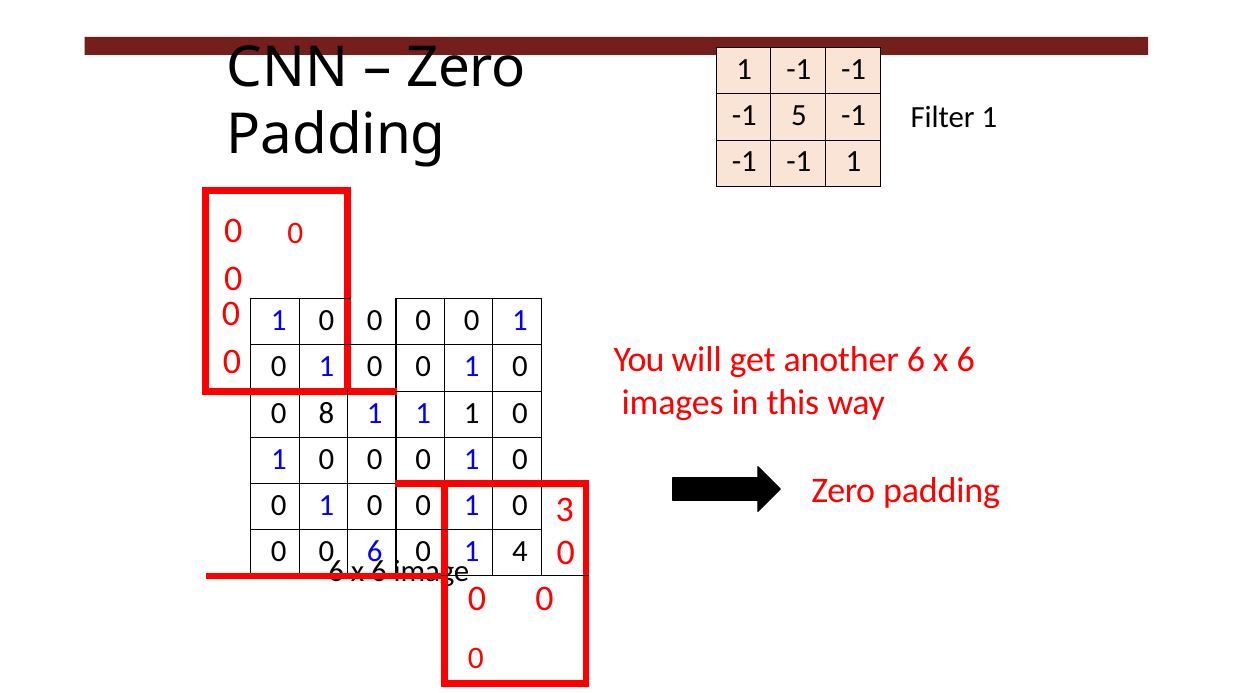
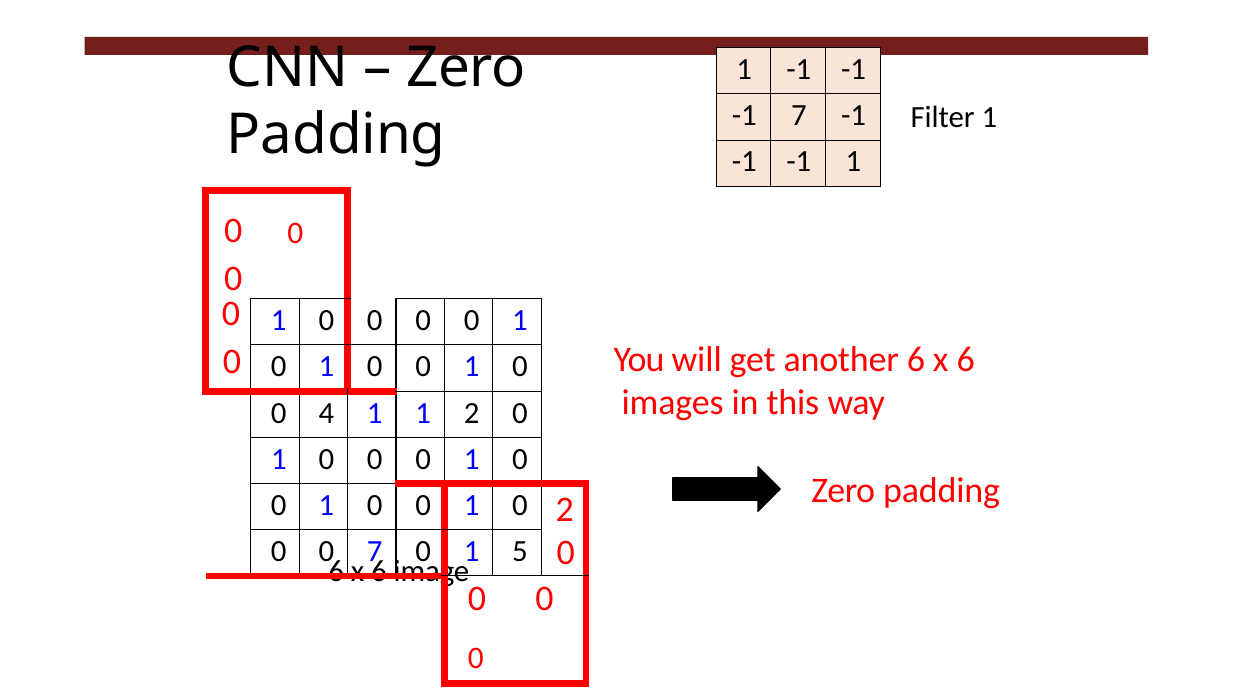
-1 5: 5 -> 7 (799, 116)
8: 8 -> 4 (326, 413)
1 1 1: 1 -> 2 (472, 413)
0 3: 3 -> 2 (565, 510)
0 6: 6 -> 7 (375, 552)
4: 4 -> 5 (520, 552)
